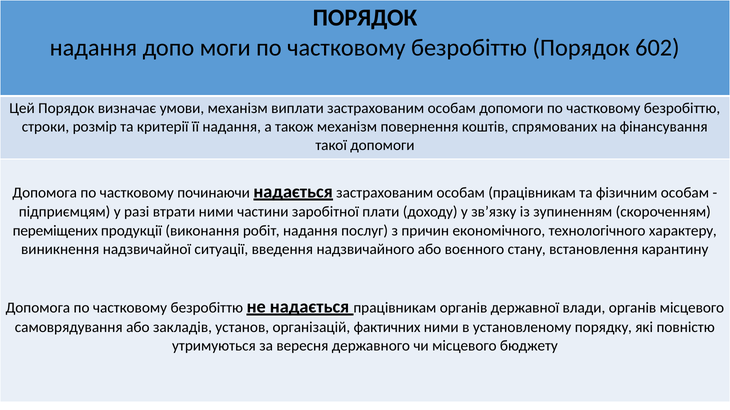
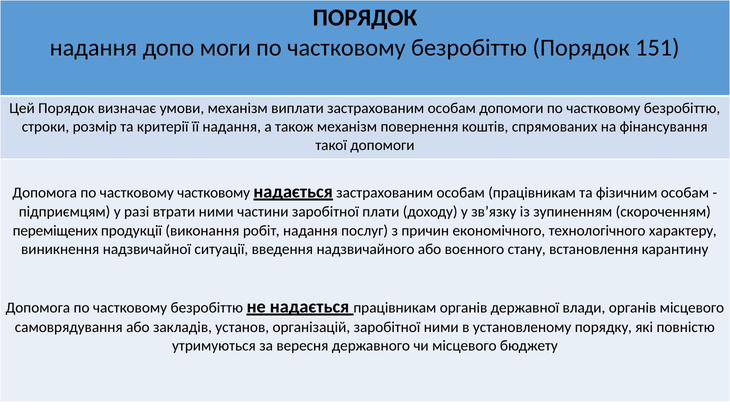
602: 602 -> 151 (657, 48)
частковому починаючи: починаючи -> частковому (214, 193)
організацій фактичних: фактичних -> заробітної (387, 328)
